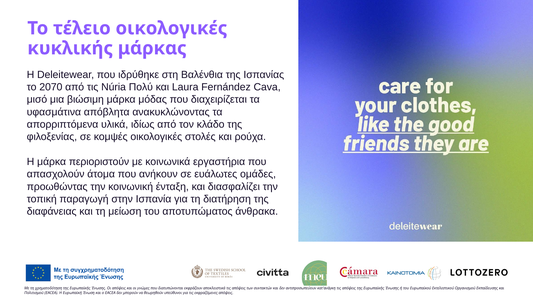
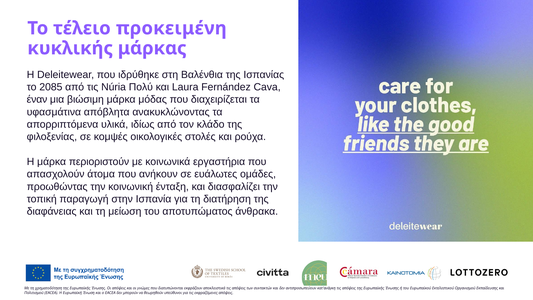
τέλειο οικολογικές: οικολογικές -> προκειμένη (171, 28)
2070: 2070 -> 2085 (51, 87)
μισό: μισό -> έναν (37, 99)
